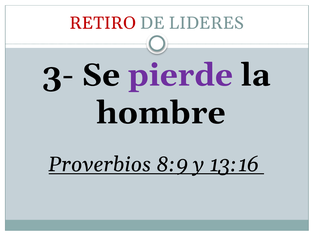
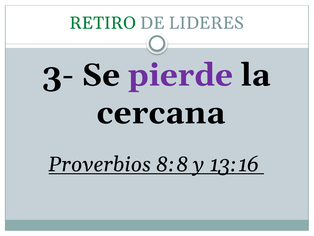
RETIRO colour: red -> green (103, 23)
hombre: hombre -> cercana (161, 113)
8:9: 8:9 -> 8:8 (172, 164)
